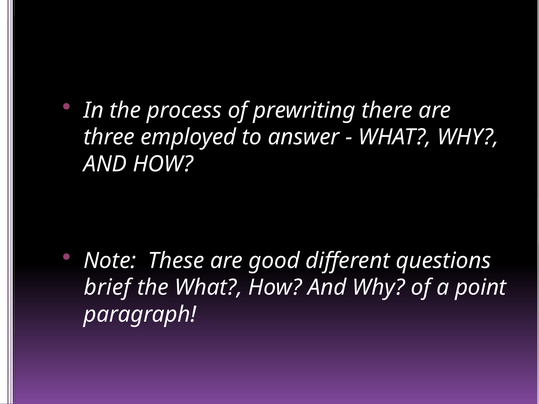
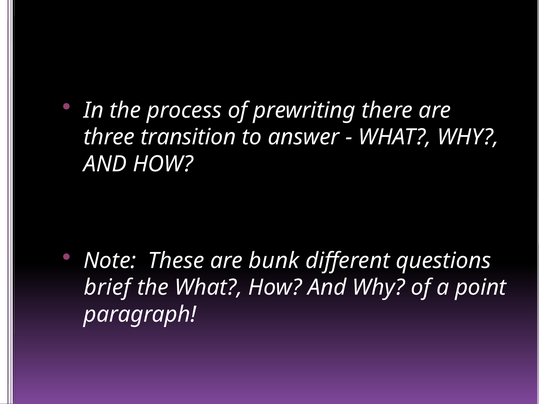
employed: employed -> transition (188, 137)
good: good -> bunk (274, 261)
